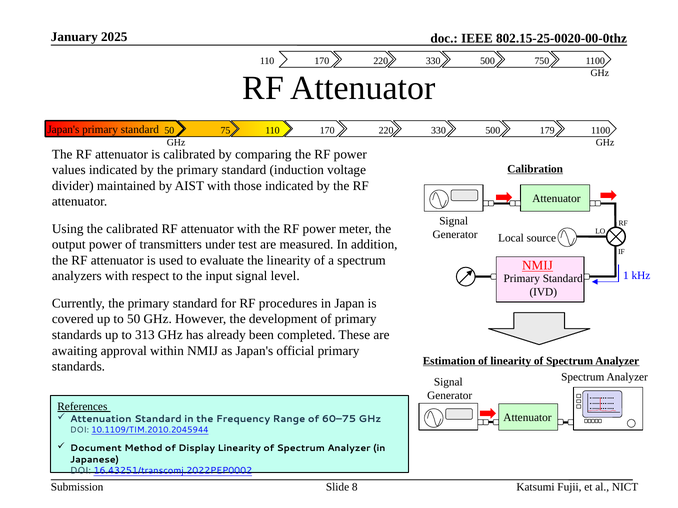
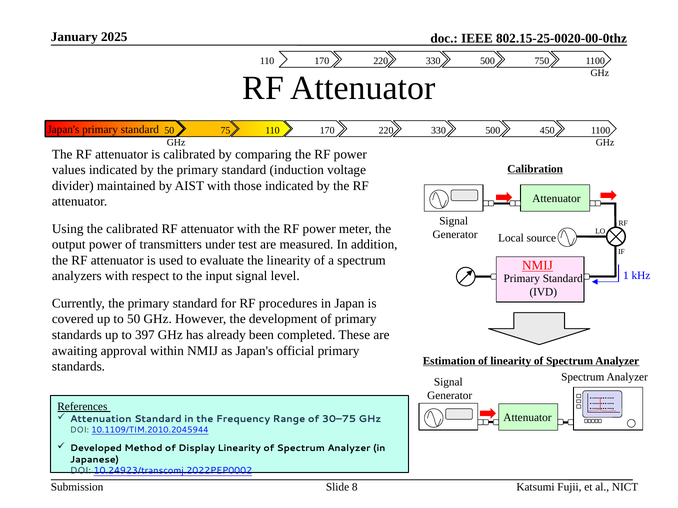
179: 179 -> 450 (547, 131)
313: 313 -> 397 (145, 335)
60–75: 60–75 -> 30–75 (339, 420)
Document: Document -> Developed (96, 449)
16.43251/transcomj.2022PEP0002: 16.43251/transcomj.2022PEP0002 -> 10.24923/transcomj.2022PEP0002 (173, 471)
